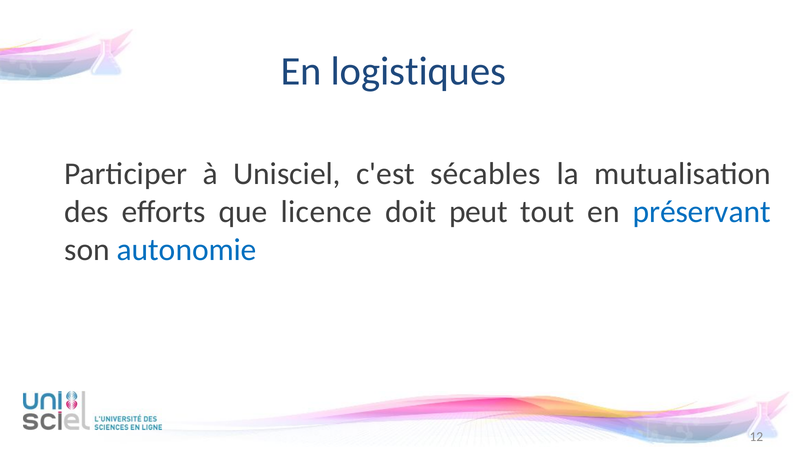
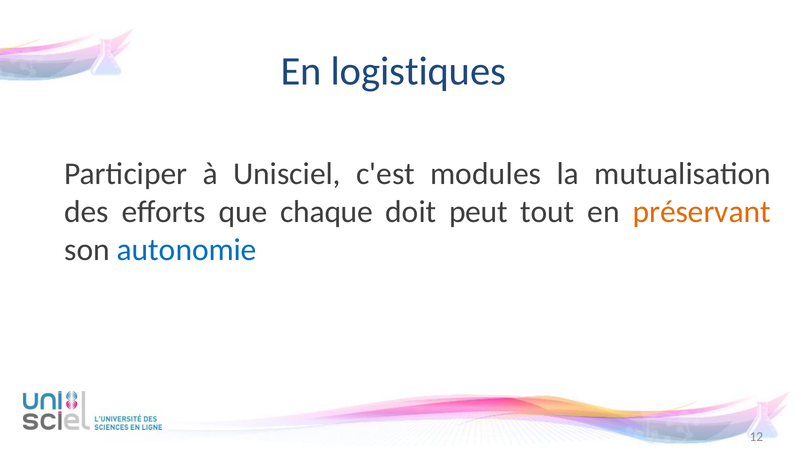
sécables: sécables -> modules (486, 174)
licence: licence -> chaque (327, 212)
préservant colour: blue -> orange (702, 212)
